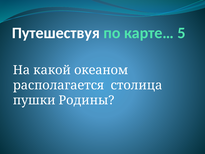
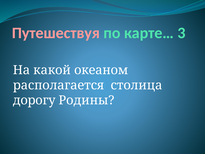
Путешествуя colour: white -> pink (56, 33)
5: 5 -> 3 (181, 33)
пушки: пушки -> дорогу (34, 100)
